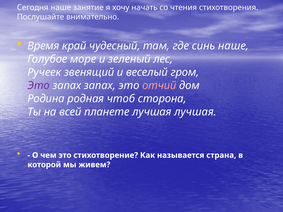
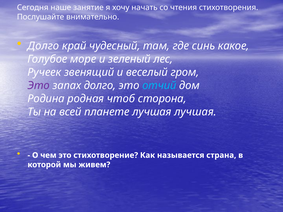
Время: Время -> Долго (43, 46)
синь наше: наше -> какое (234, 46)
запах запах: запах -> долго (100, 85)
отчий colour: pink -> light blue (159, 85)
